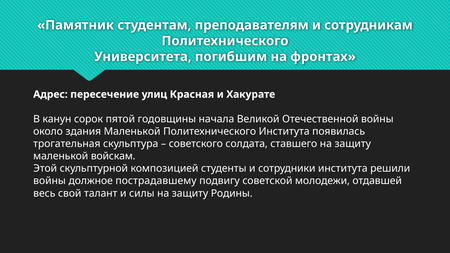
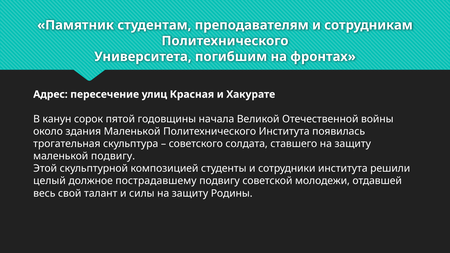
маленькой войскам: войскам -> подвигу (113, 156)
войны: войны -> целый (49, 181)
